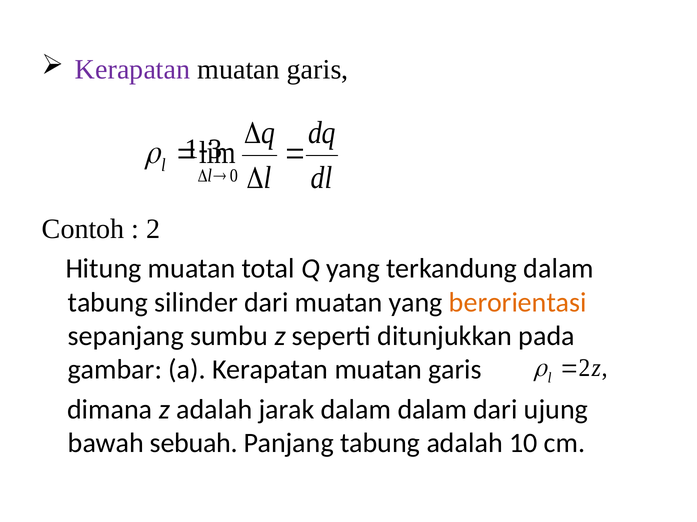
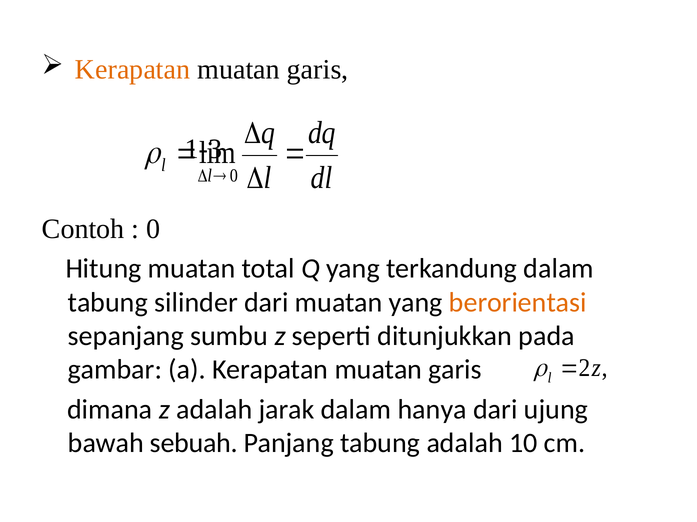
Kerapatan colour: purple -> orange (133, 70)
2: 2 -> 0 (153, 229)
dalam dalam: dalam -> hanya (432, 410)
